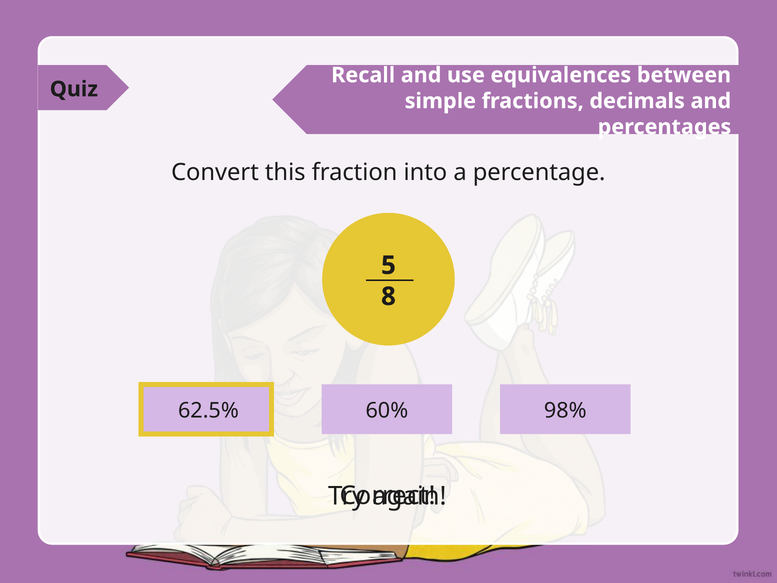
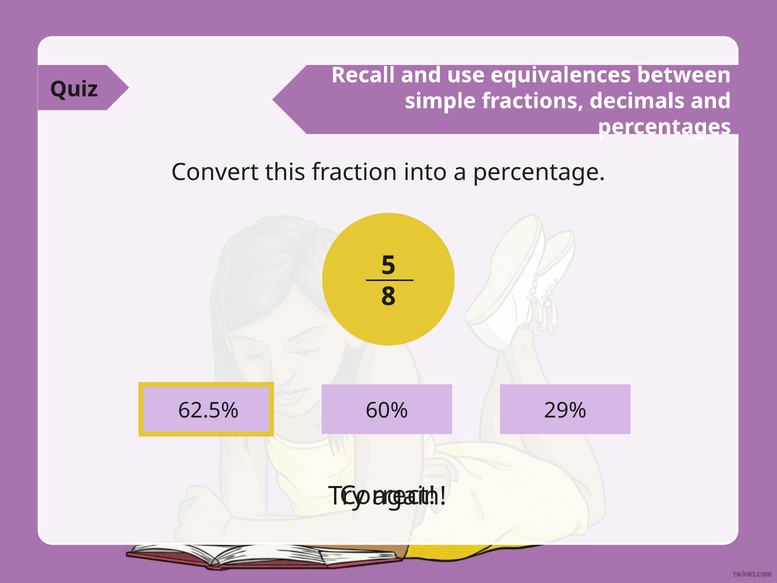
98%: 98% -> 29% (565, 410)
